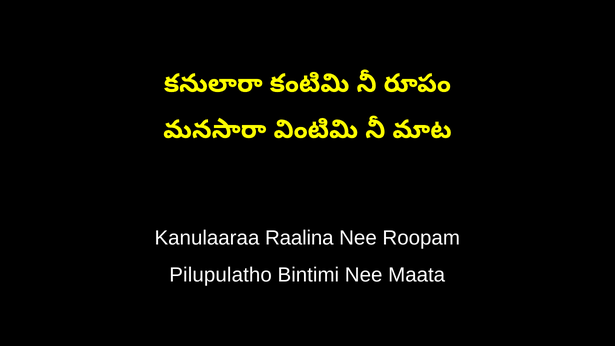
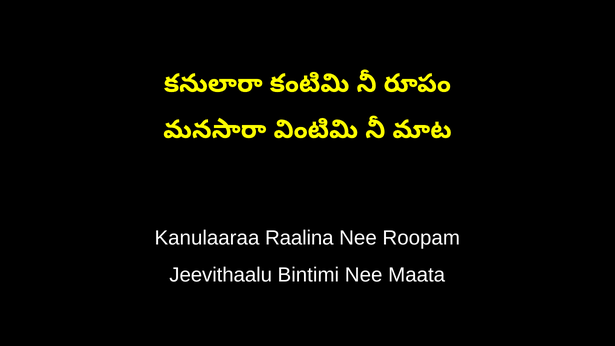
Pilupulatho: Pilupulatho -> Jeevithaalu (221, 275)
